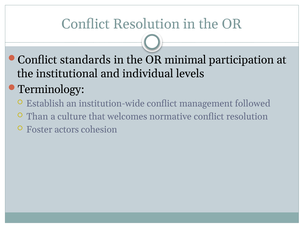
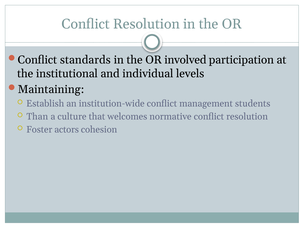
minimal: minimal -> involved (185, 60)
Terminology: Terminology -> Maintaining (51, 89)
followed: followed -> students (253, 104)
